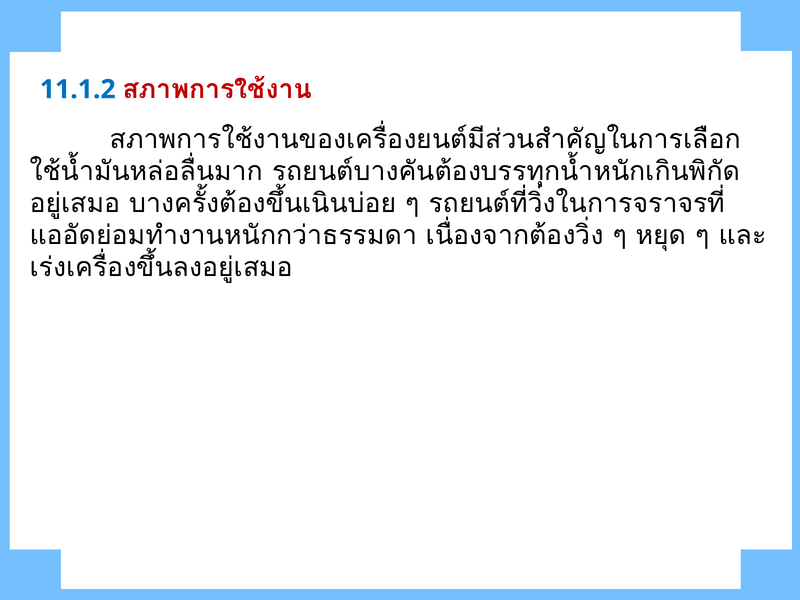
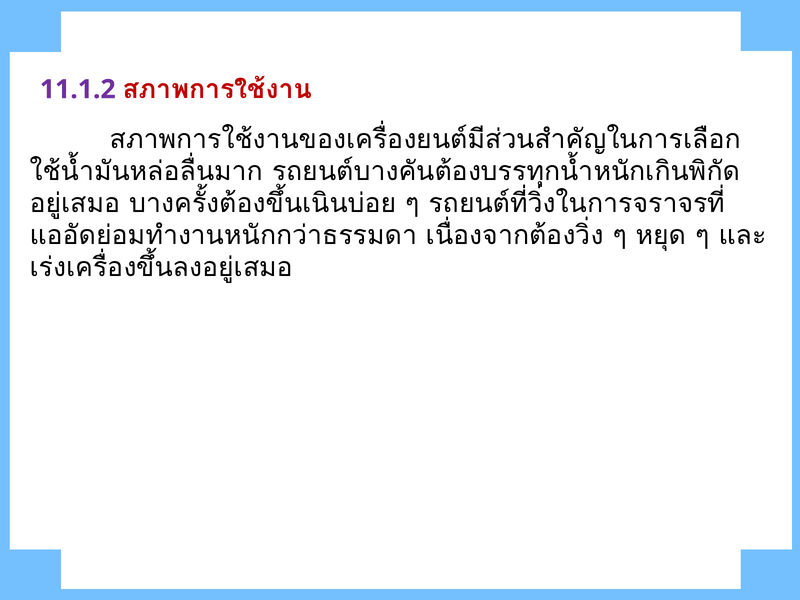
11.1.2 colour: blue -> purple (78, 89)
